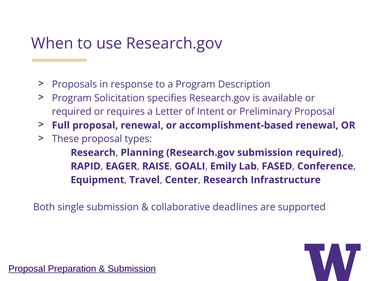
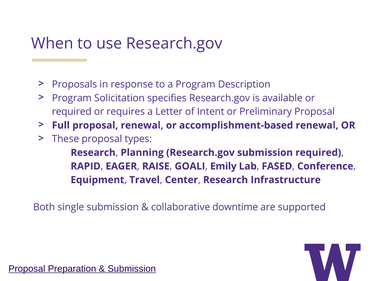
deadlines: deadlines -> downtime (235, 207)
